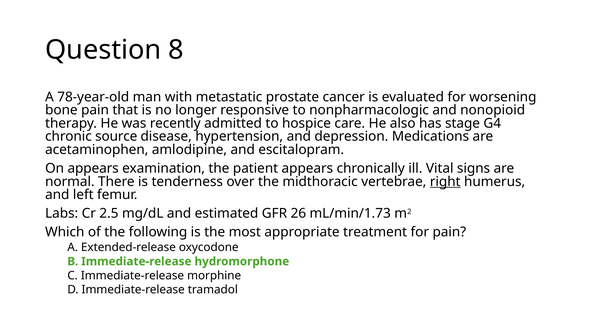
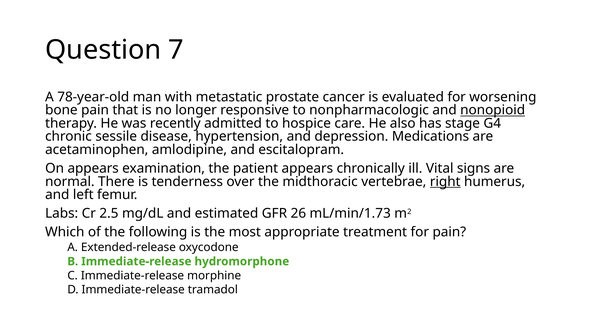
8: 8 -> 7 (176, 50)
nonopioid underline: none -> present (493, 110)
source: source -> sessile (116, 136)
